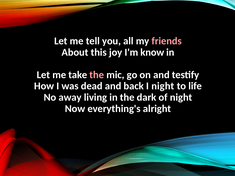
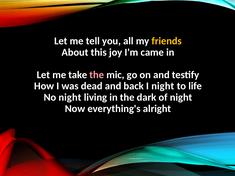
friends colour: pink -> yellow (167, 41)
know: know -> came (152, 52)
No away: away -> night (70, 97)
